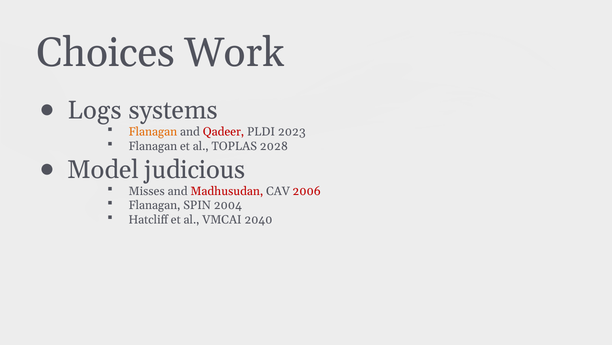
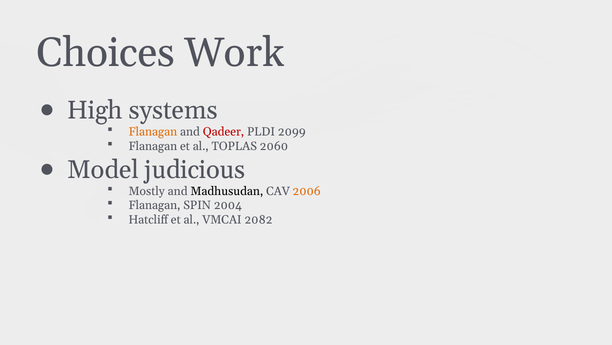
Logs: Logs -> High (95, 110)
2023: 2023 -> 2099 (292, 132)
2028: 2028 -> 2060 (274, 146)
Misses: Misses -> Mostly (147, 191)
Madhusudan colour: red -> black (227, 191)
2006 colour: red -> orange (307, 191)
2040: 2040 -> 2082 (258, 219)
